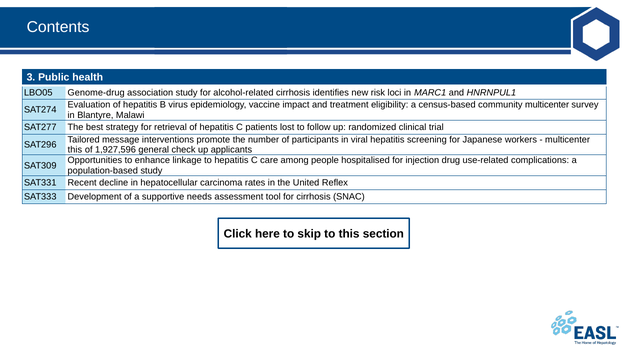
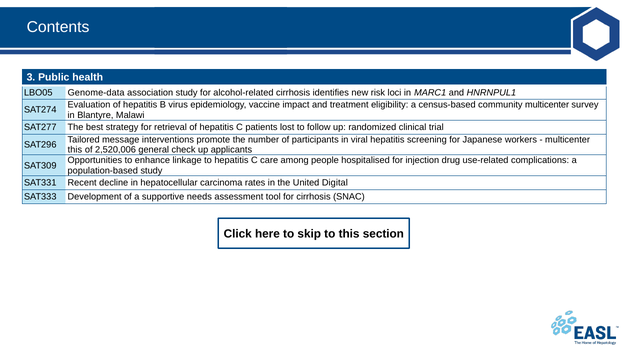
Genome-drug: Genome-drug -> Genome-data (96, 93)
1,927,596: 1,927,596 -> 2,520,006 (115, 150)
Reflex: Reflex -> Digital (335, 183)
